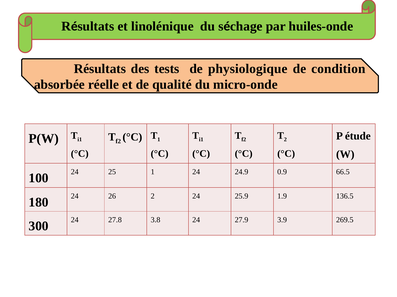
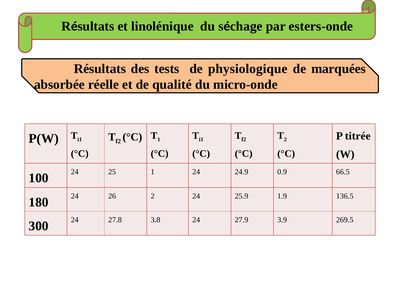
huiles-onde: huiles-onde -> esters-onde (321, 26)
condition: condition -> marquées (338, 69)
étude: étude -> titrée (358, 136)
